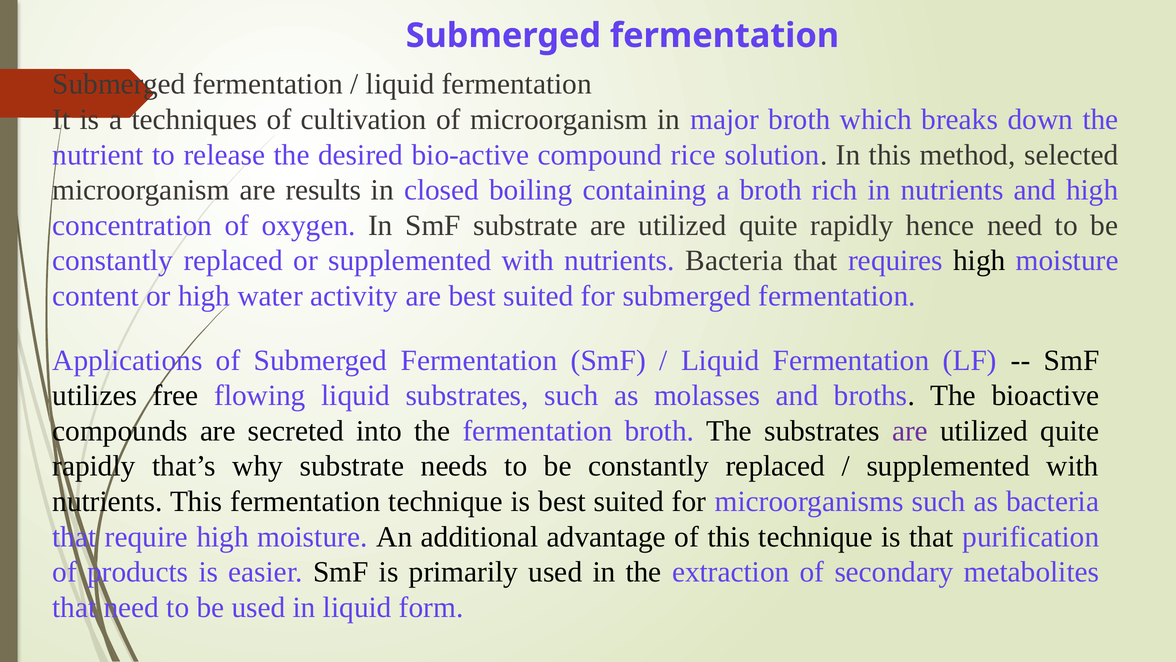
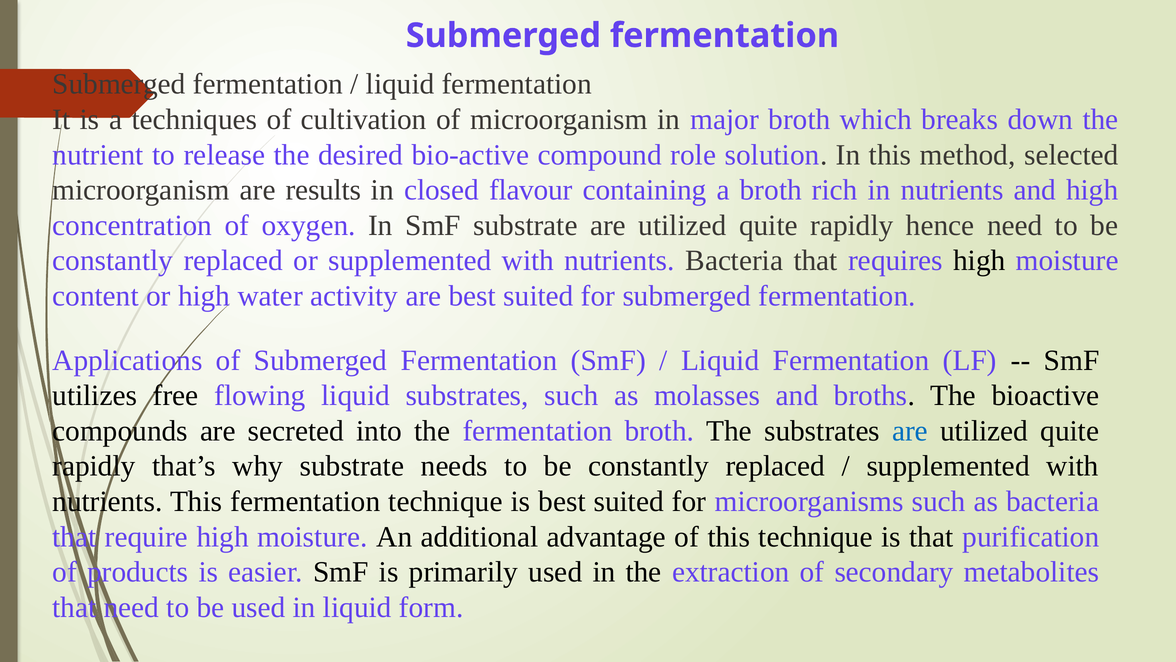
rice: rice -> role (693, 155)
boiling: boiling -> flavour (531, 190)
are colour: purple -> blue (910, 431)
